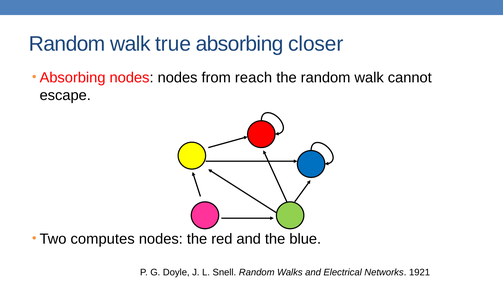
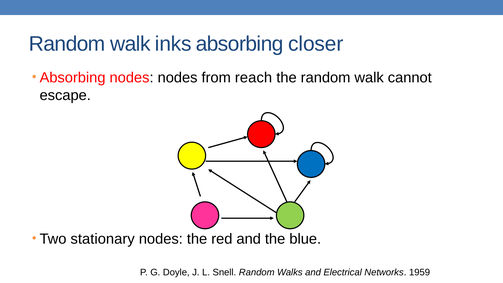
true: true -> inks (173, 44)
computes: computes -> stationary (103, 239)
1921: 1921 -> 1959 (420, 272)
